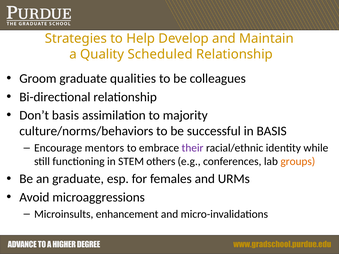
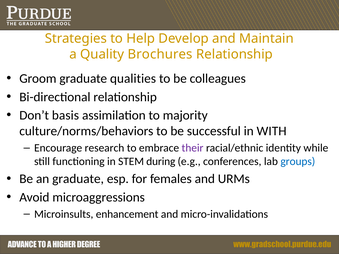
Scheduled: Scheduled -> Brochures (160, 54)
in BASIS: BASIS -> WITH (272, 131)
mentors: mentors -> research (104, 148)
others: others -> during (161, 162)
groups colour: orange -> blue (298, 162)
